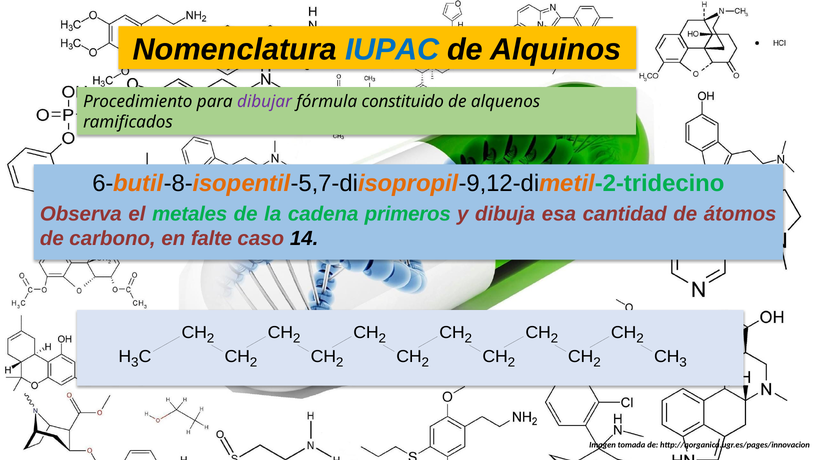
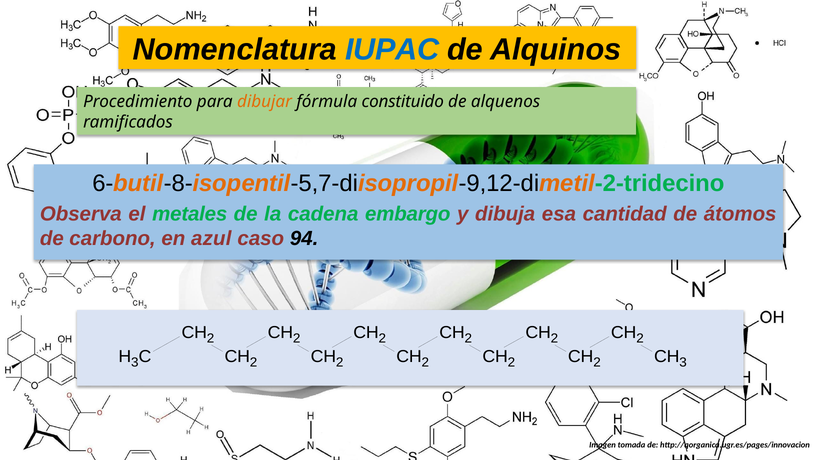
dibujar colour: purple -> orange (265, 102)
primeros: primeros -> embargo (408, 214)
falte: falte -> azul (211, 238)
14: 14 -> 94 (304, 238)
